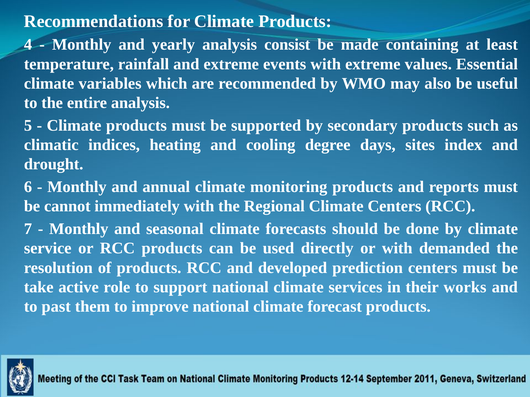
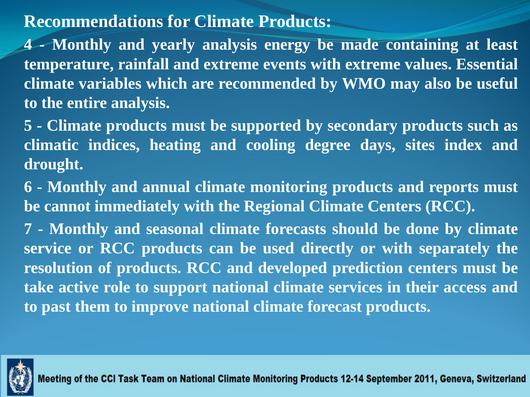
consist: consist -> energy (287, 45)
demanded: demanded -> separately (454, 249)
works: works -> access (465, 287)
